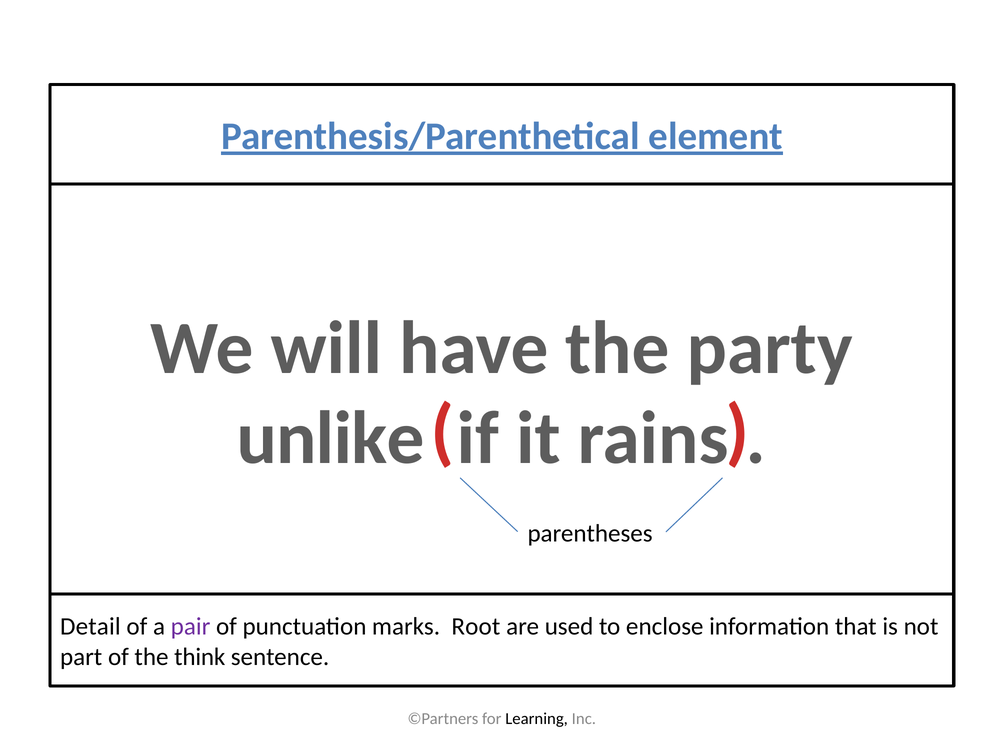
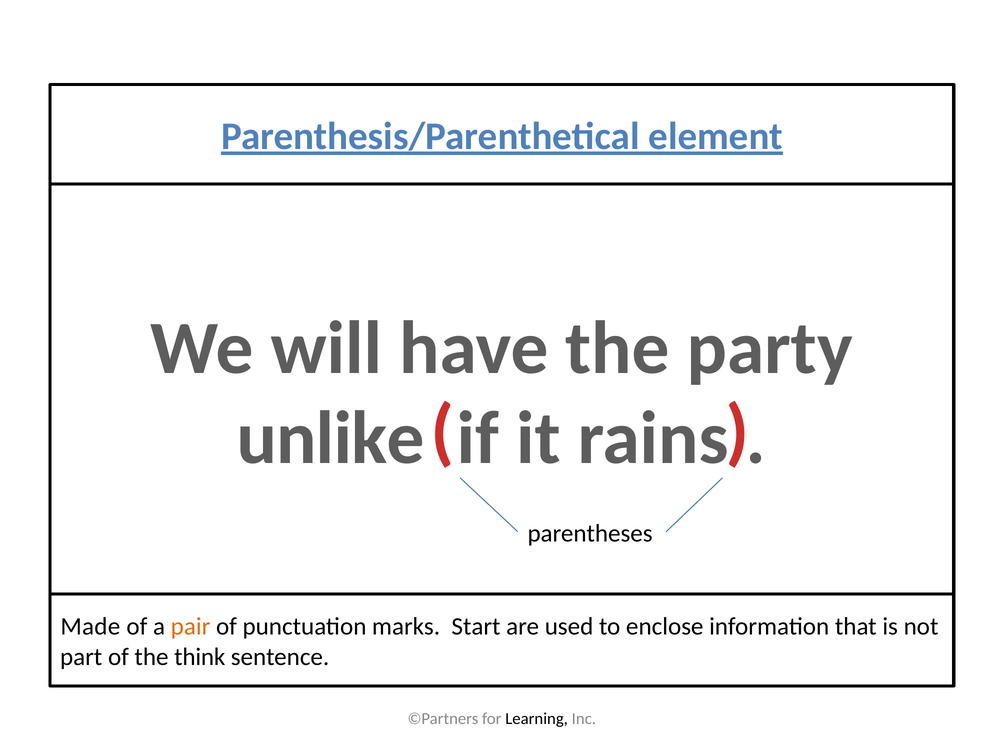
Detail: Detail -> Made (90, 627)
pair colour: purple -> orange (191, 627)
Root: Root -> Start (476, 627)
